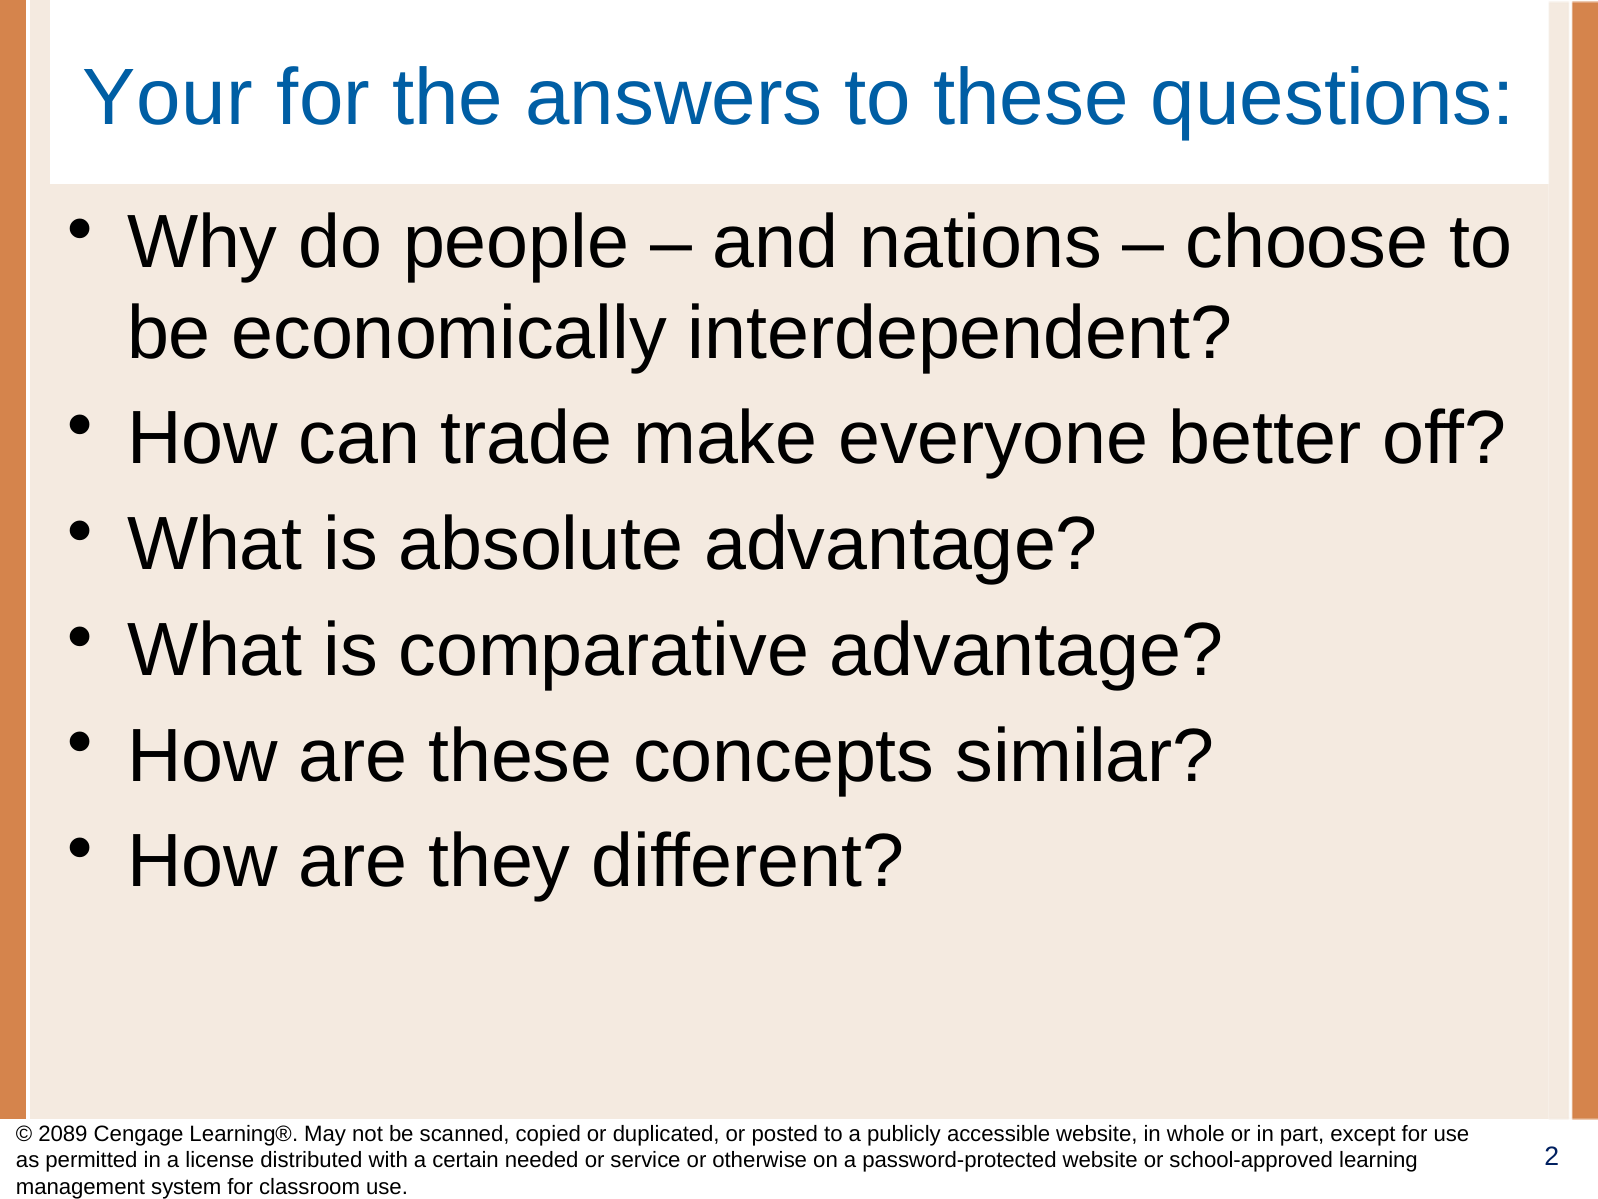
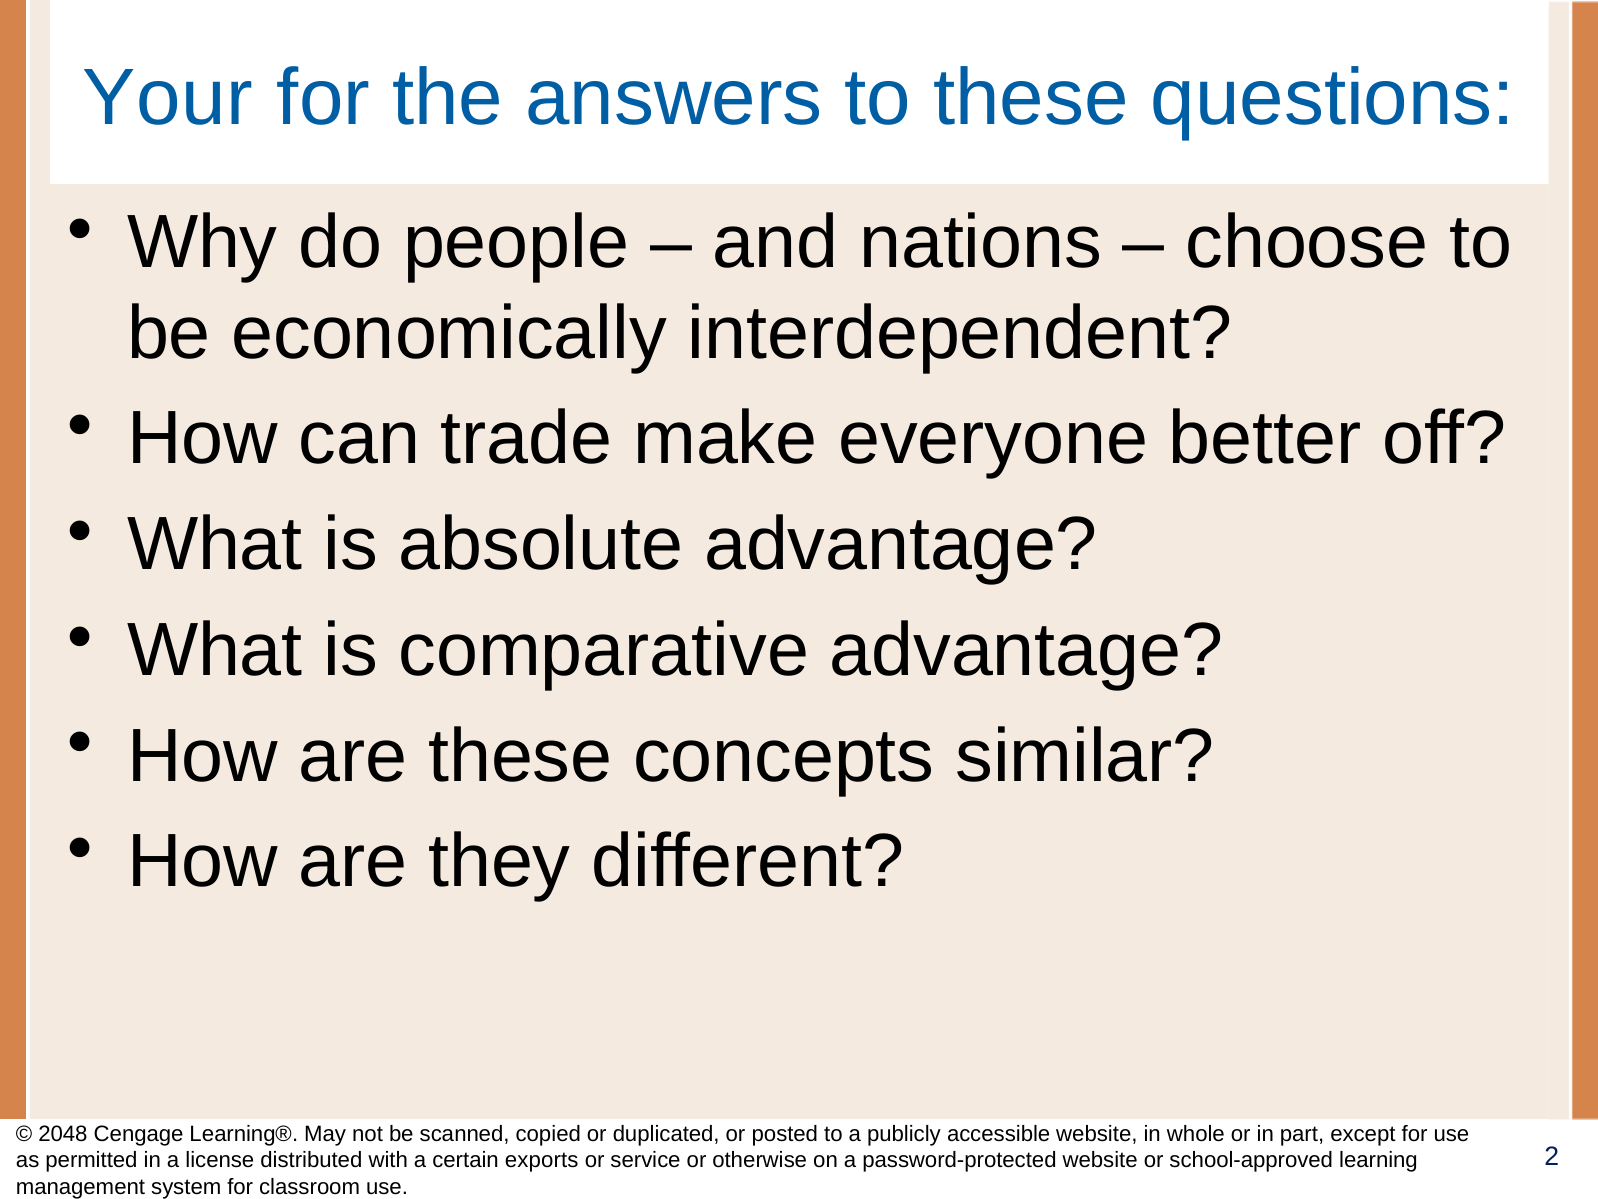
2089: 2089 -> 2048 (63, 1133)
needed: needed -> exports (542, 1160)
